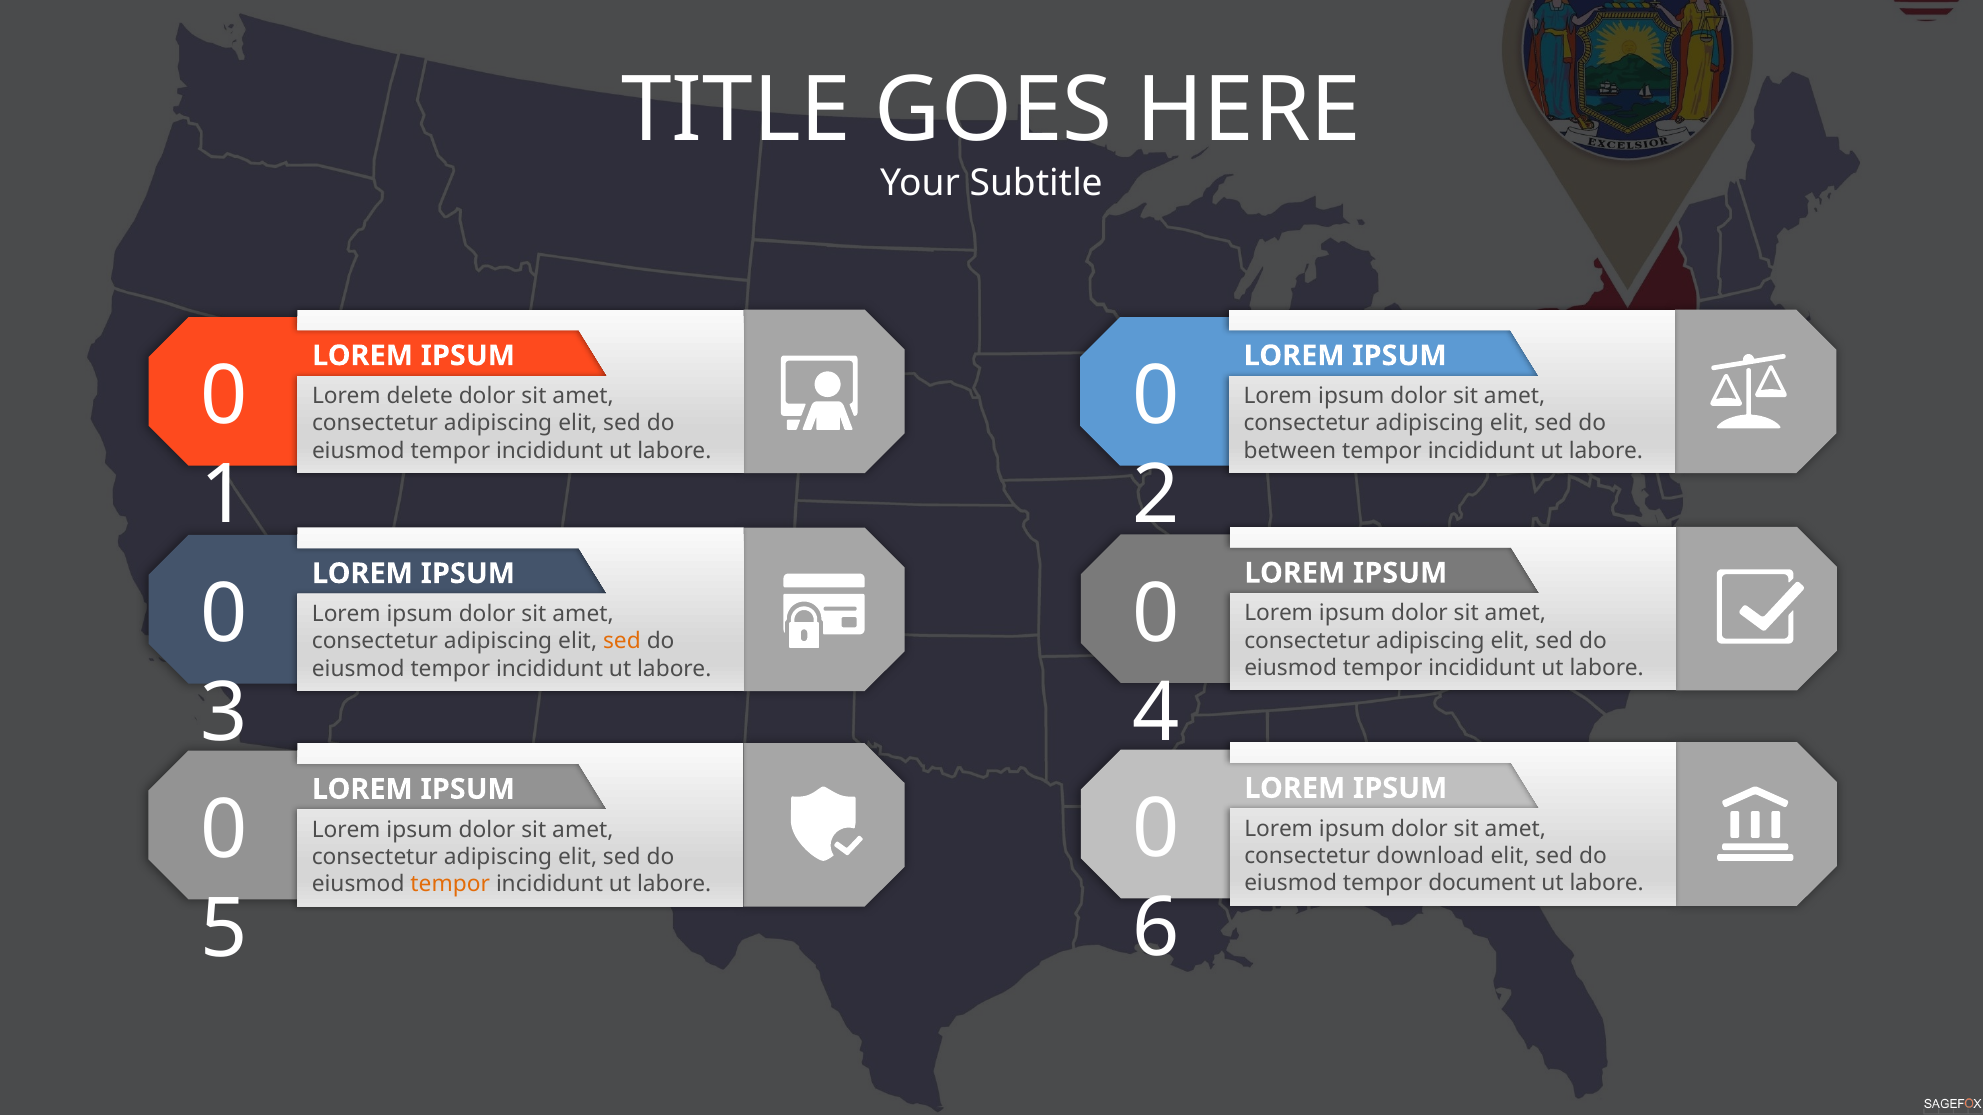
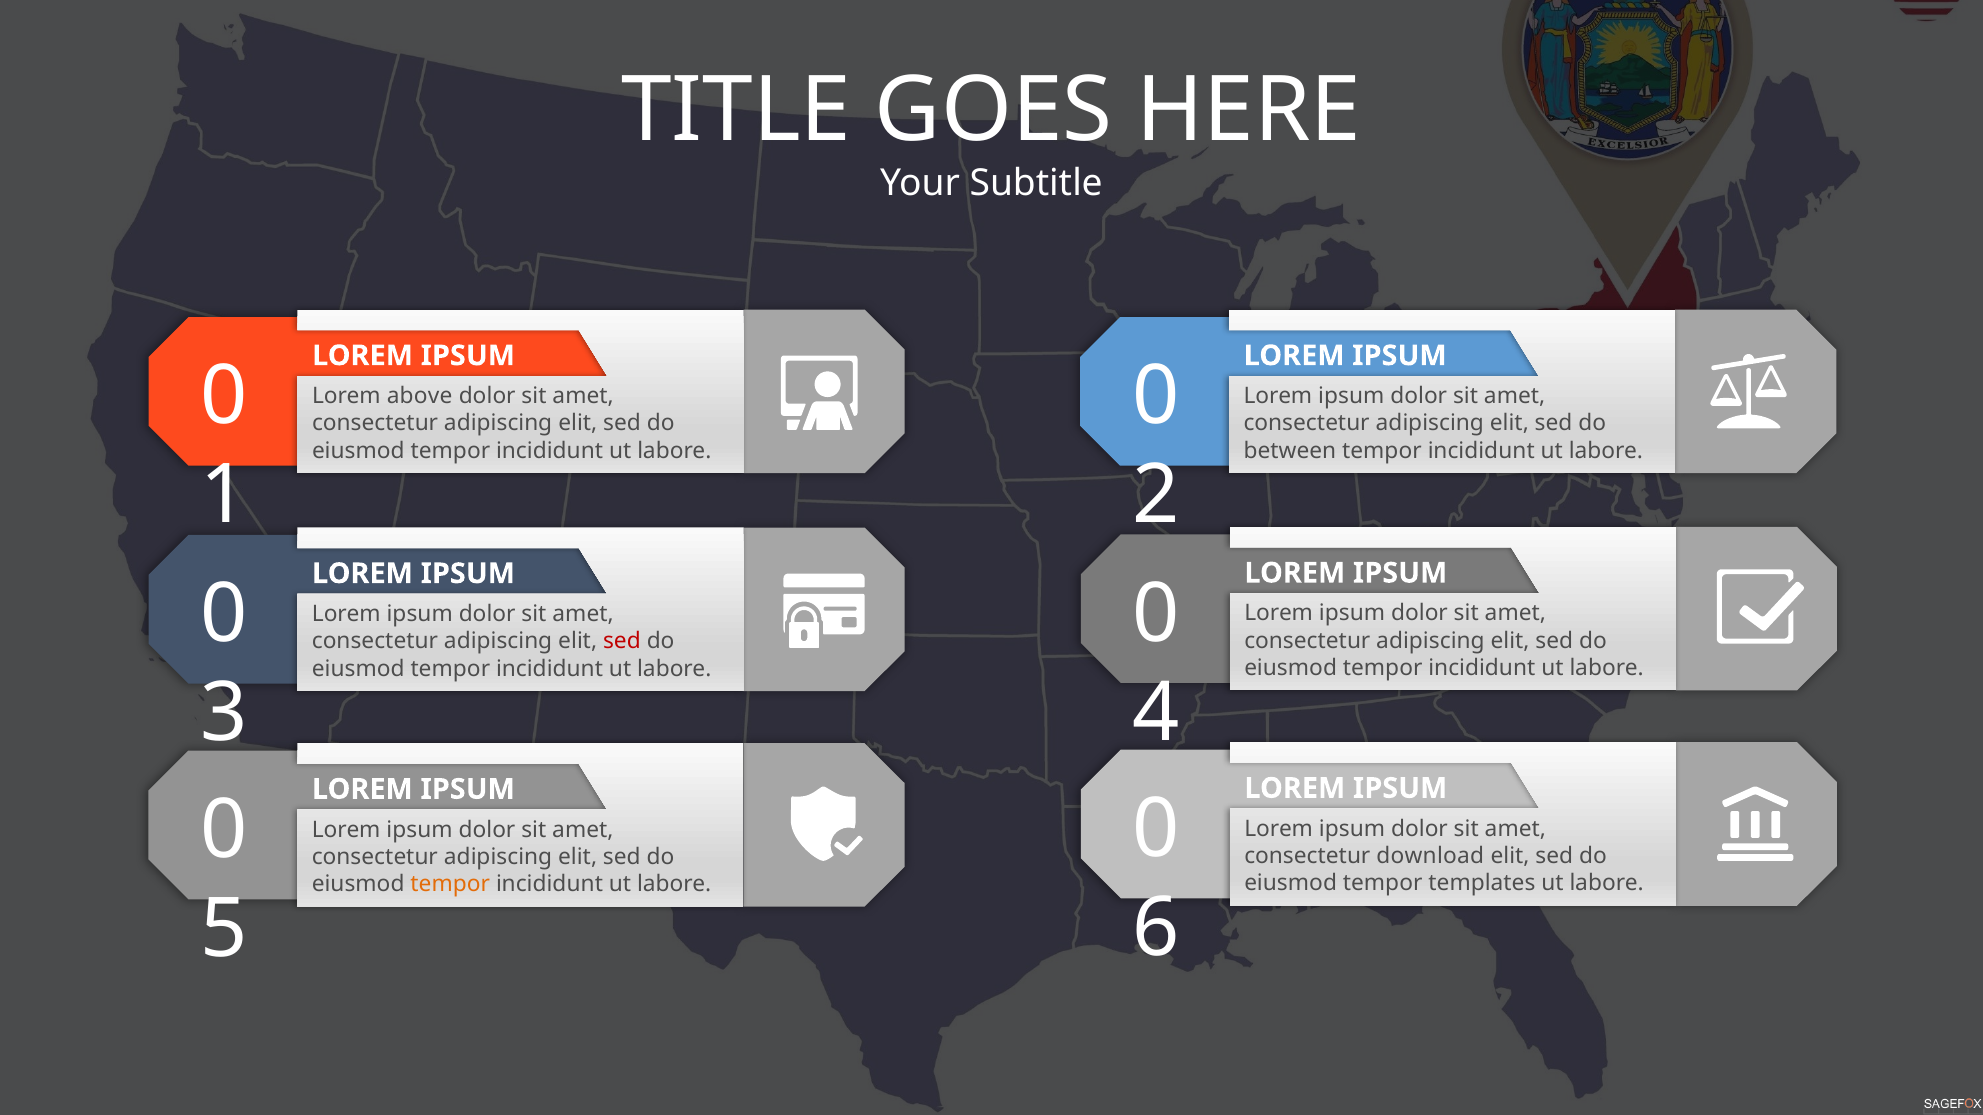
delete: delete -> above (420, 396)
sed colour: orange -> red (622, 641)
document: document -> templates (1482, 884)
